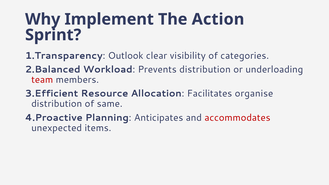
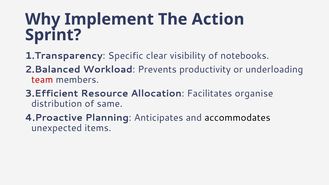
Outlook: Outlook -> Specific (126, 56)
categories: categories -> notebooks (245, 56)
Prevents distribution: distribution -> productivity (205, 69)
accommodates colour: red -> black (237, 118)
